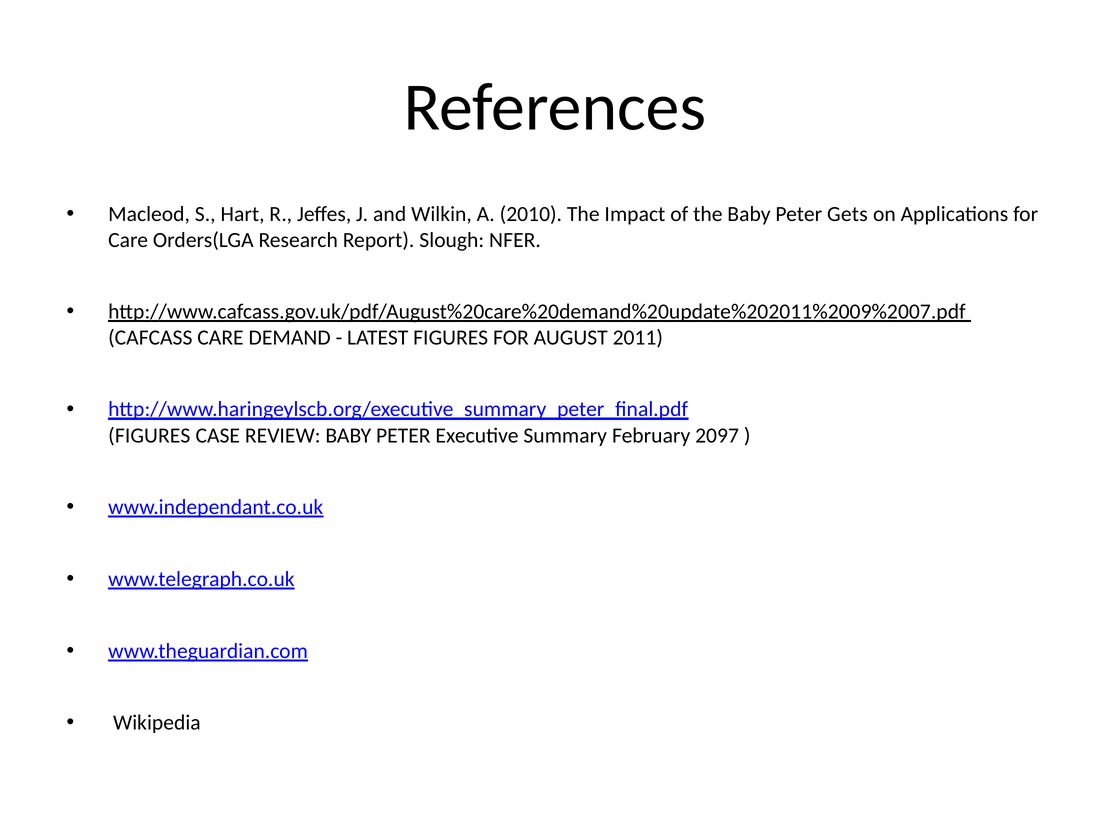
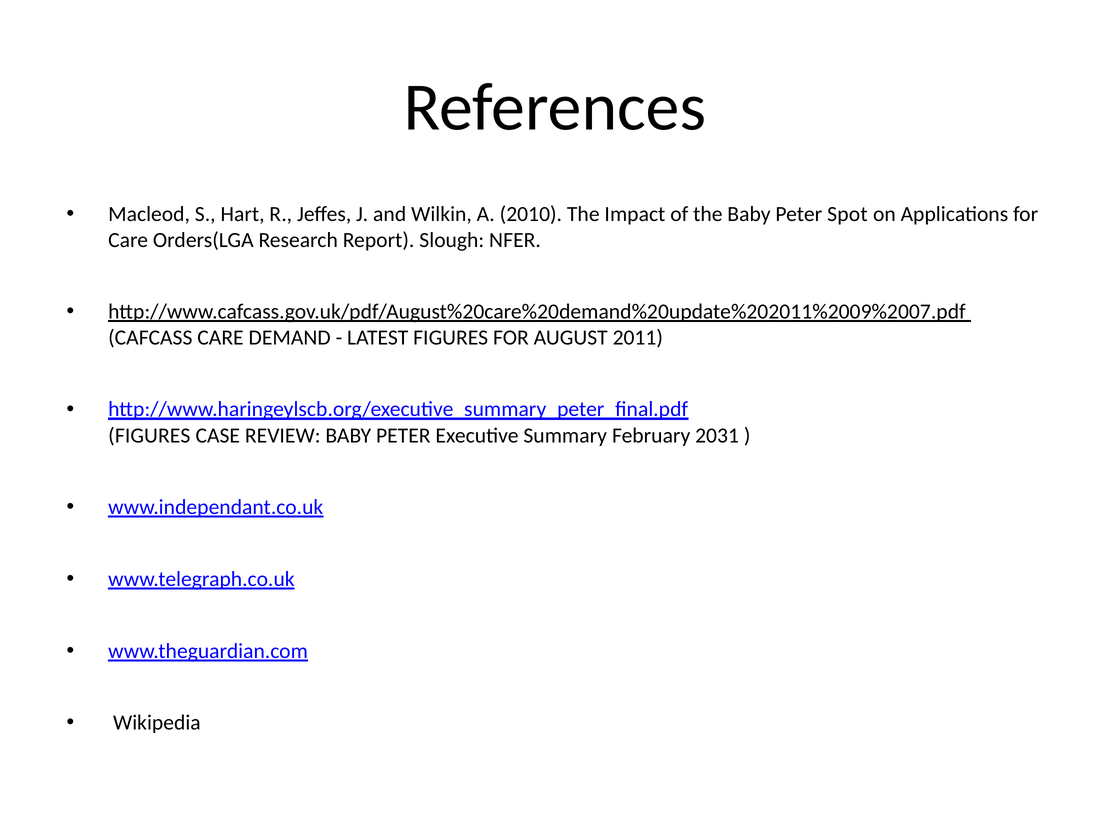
Gets: Gets -> Spot (847, 214)
2097: 2097 -> 2031 (717, 436)
